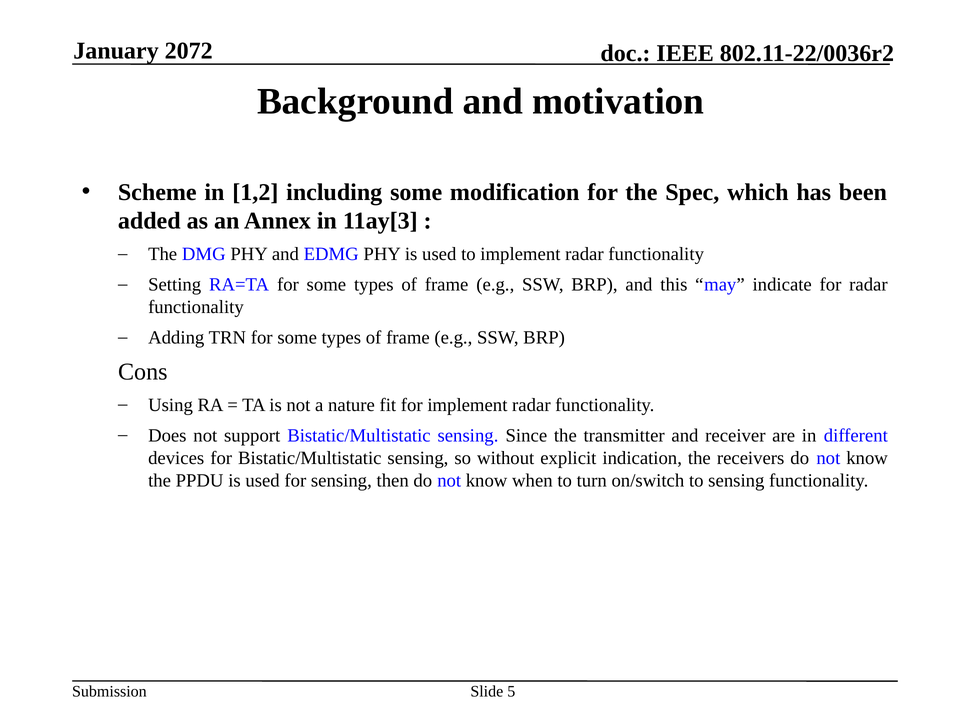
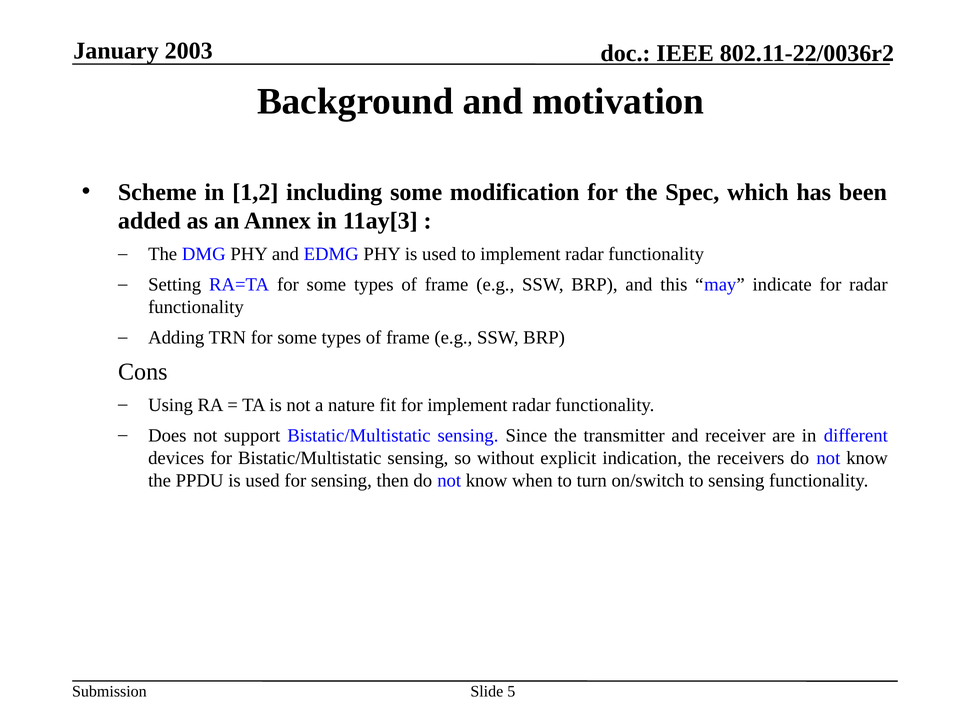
2072: 2072 -> 2003 (189, 51)
